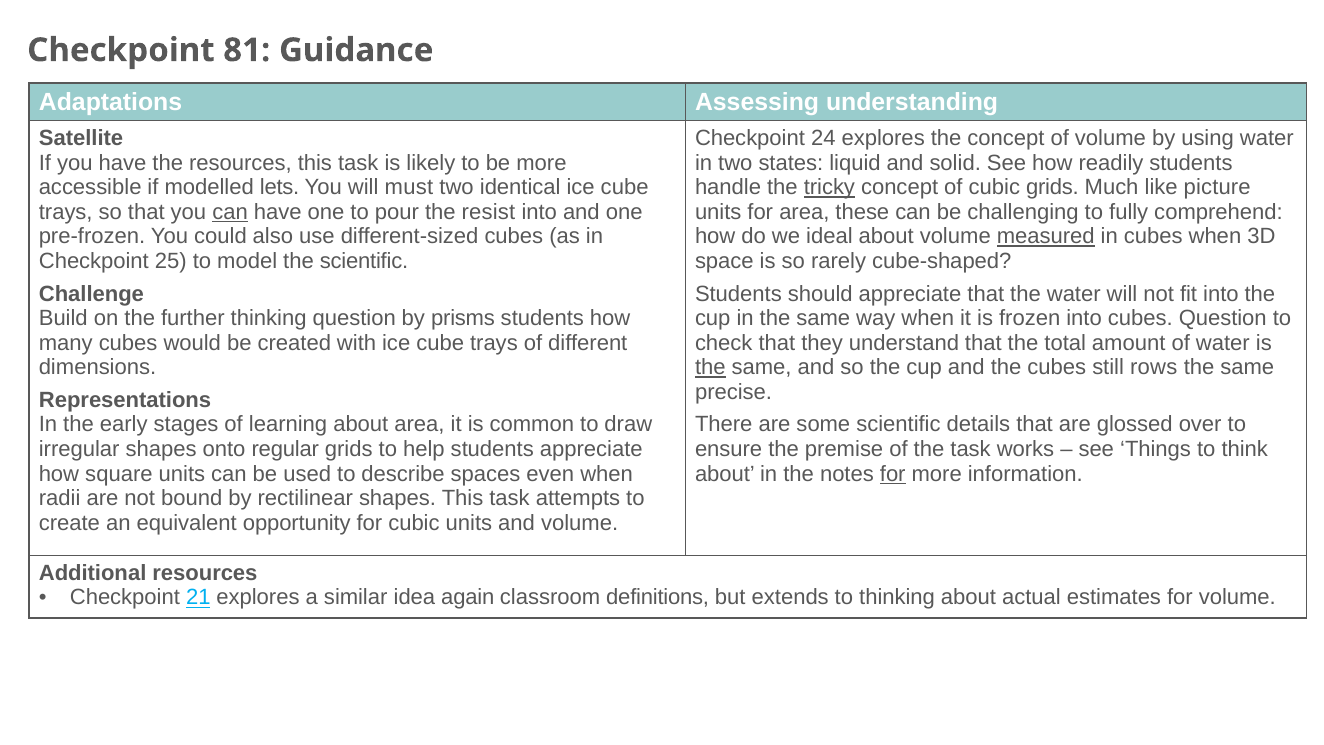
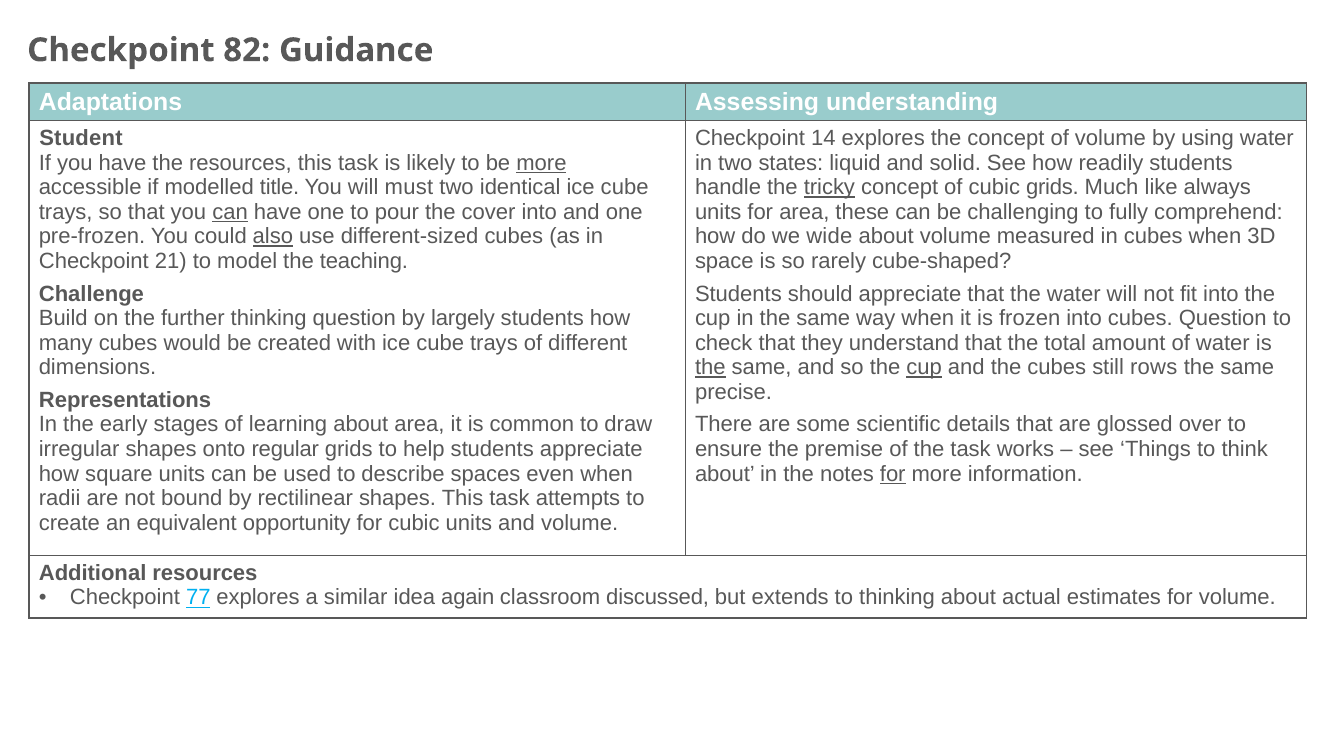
81: 81 -> 82 (247, 50)
Satellite: Satellite -> Student (81, 138)
24: 24 -> 14 (823, 138)
more underline: none -> present (541, 163)
lets: lets -> title (280, 187)
picture: picture -> always (1217, 187)
resist: resist -> cover (489, 212)
also underline: none -> present (273, 236)
ideal: ideal -> wide (829, 236)
measured underline: present -> none (1046, 236)
25: 25 -> 21 (171, 261)
the scientific: scientific -> teaching (364, 261)
prisms: prisms -> largely (463, 318)
cup underline: none -> present (924, 367)
21: 21 -> 77 (198, 597)
definitions: definitions -> discussed (658, 597)
